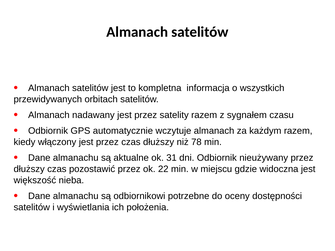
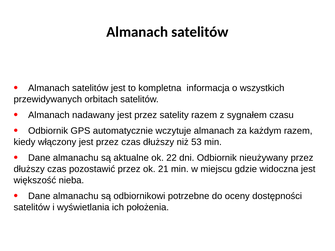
78: 78 -> 53 (196, 142)
31: 31 -> 22 (172, 158)
22: 22 -> 21 (163, 169)
